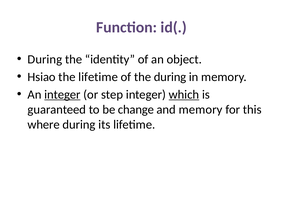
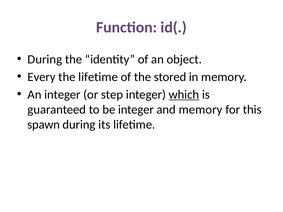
Hsiao: Hsiao -> Every (42, 77)
the during: during -> stored (170, 77)
integer underline: present -> none (62, 95)
be change: change -> integer (136, 110)
where: where -> spawn (44, 125)
